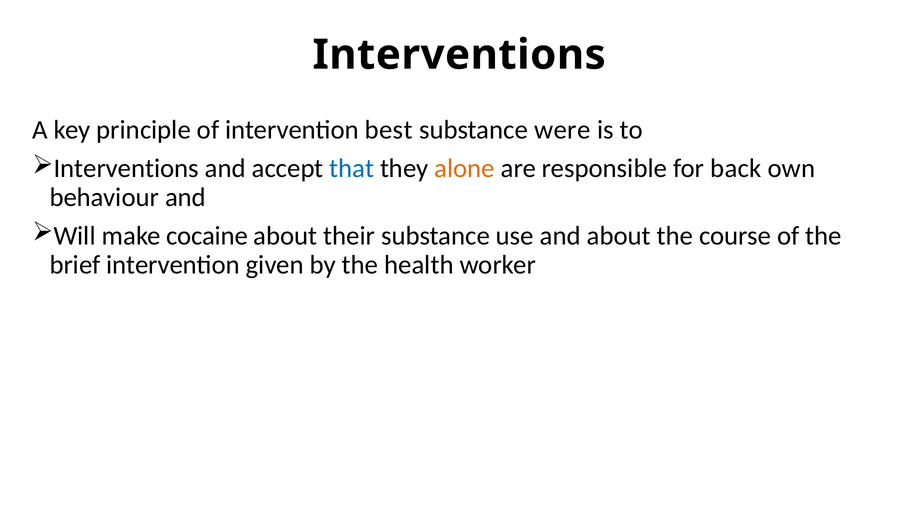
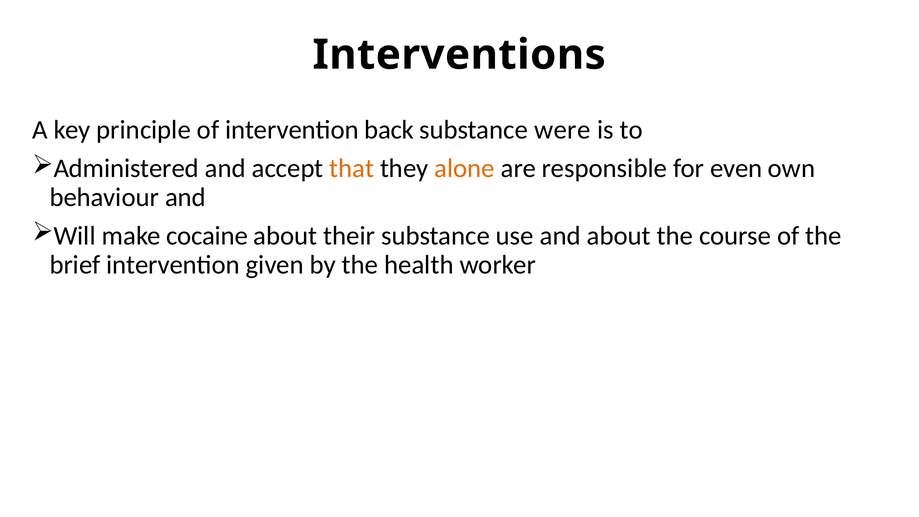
best: best -> back (389, 130)
Interventions: Interventions -> Administered (126, 169)
that colour: blue -> orange (352, 169)
back: back -> even (736, 169)
